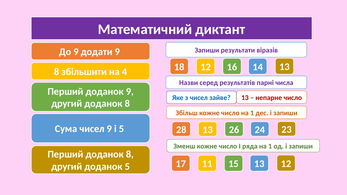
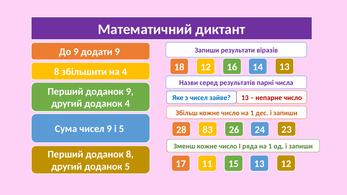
другий доданок 8: 8 -> 4 (127, 104)
28 13: 13 -> 83 (208, 130)
